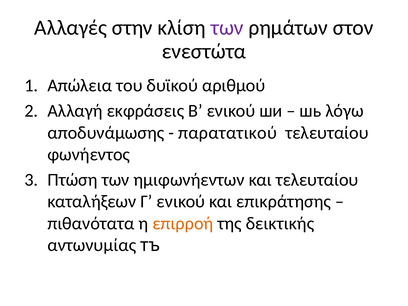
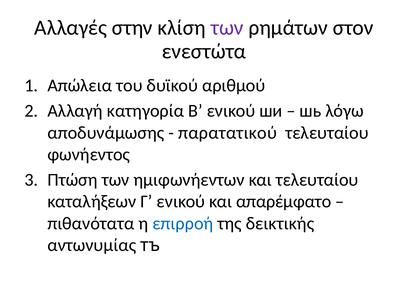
εκφράσεις: εκφράσεις -> κατηγορία (145, 111)
επικράτησης: επικράτησης -> απαρέμφατο (284, 202)
επιρροή colour: orange -> blue (183, 223)
